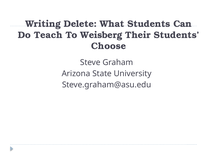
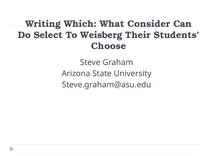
Delete: Delete -> Which (80, 24)
What Students: Students -> Consider (149, 24)
Teach: Teach -> Select (48, 35)
